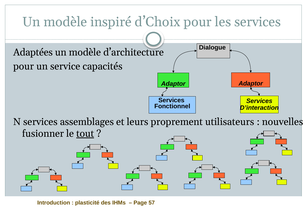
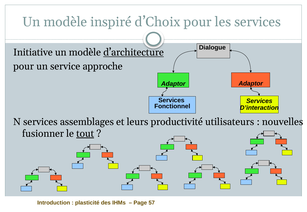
Adaptées: Adaptées -> Initiative (33, 52)
d’architecture underline: none -> present (134, 52)
capacités: capacités -> approche (103, 66)
proprement: proprement -> productivité (177, 122)
